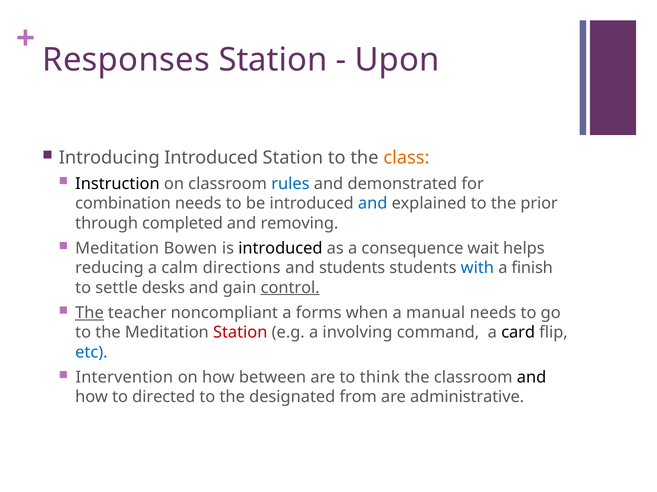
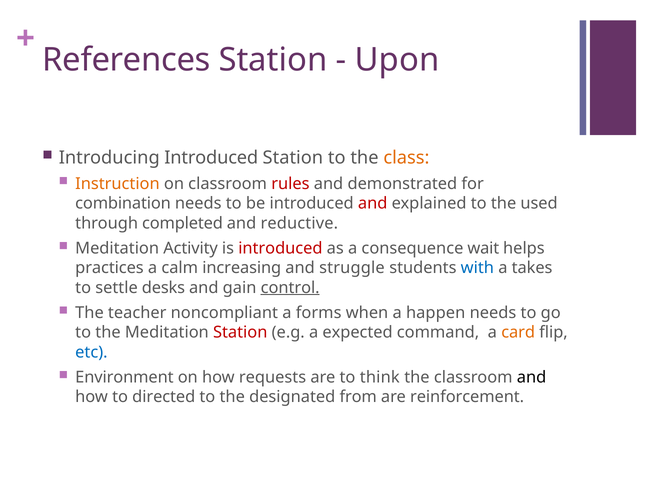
Responses: Responses -> References (126, 60)
Instruction colour: black -> orange (117, 184)
rules colour: blue -> red (290, 184)
and colour: blue -> red (373, 204)
prior: prior -> used (539, 204)
removing: removing -> reductive (299, 223)
Bowen: Bowen -> Activity (191, 249)
introduced colour: black -> red (280, 249)
reducing: reducing -> practices (109, 268)
directions: directions -> increasing (242, 268)
and students: students -> struggle (352, 268)
finish: finish -> takes (532, 268)
The underline: present -> none (90, 313)
manual: manual -> happen (436, 313)
involving: involving -> expected (358, 333)
card colour: black -> orange (518, 333)
Intervention: Intervention -> Environment (124, 378)
between: between -> requests (273, 378)
administrative: administrative -> reinforcement (467, 398)
